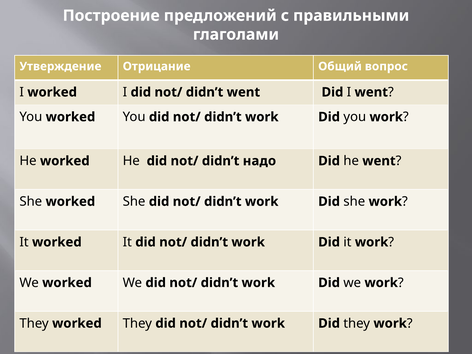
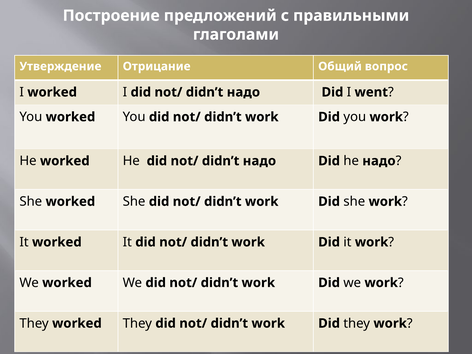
went: went -> надо (243, 92)
he went: went -> надо (379, 161)
